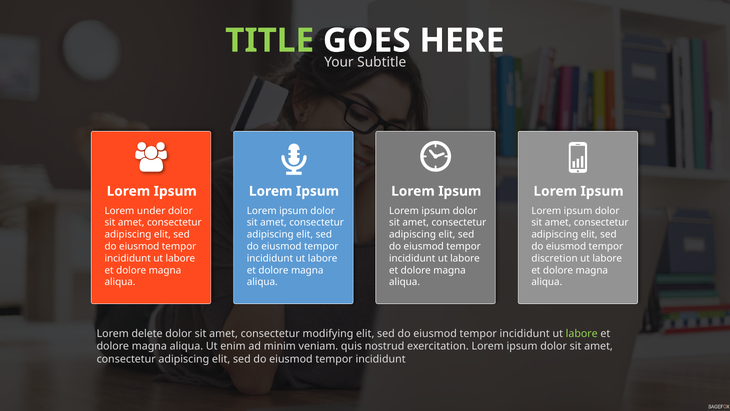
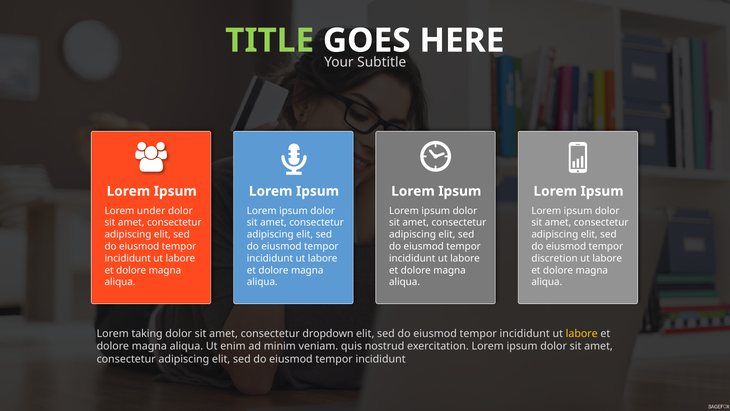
delete: delete -> taking (147, 333)
modifying: modifying -> dropdown (328, 333)
labore colour: light green -> yellow (582, 333)
